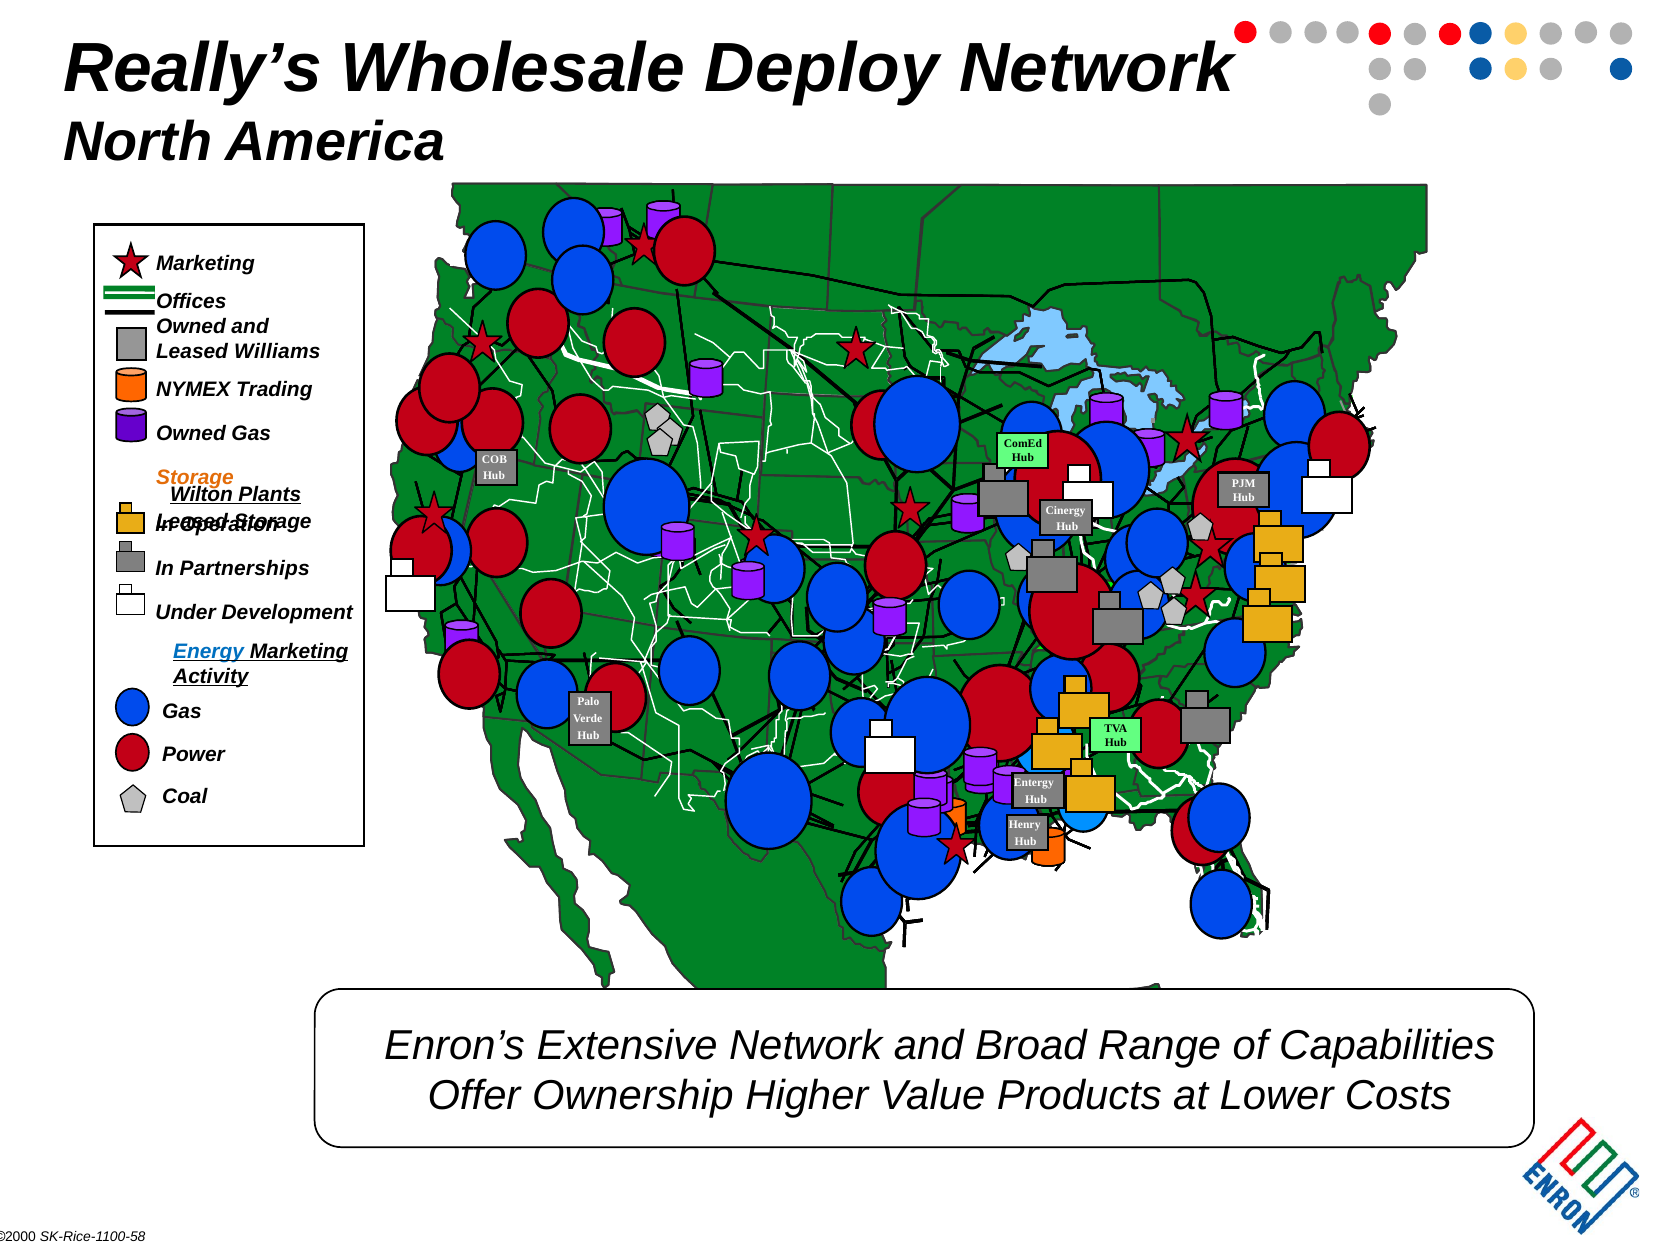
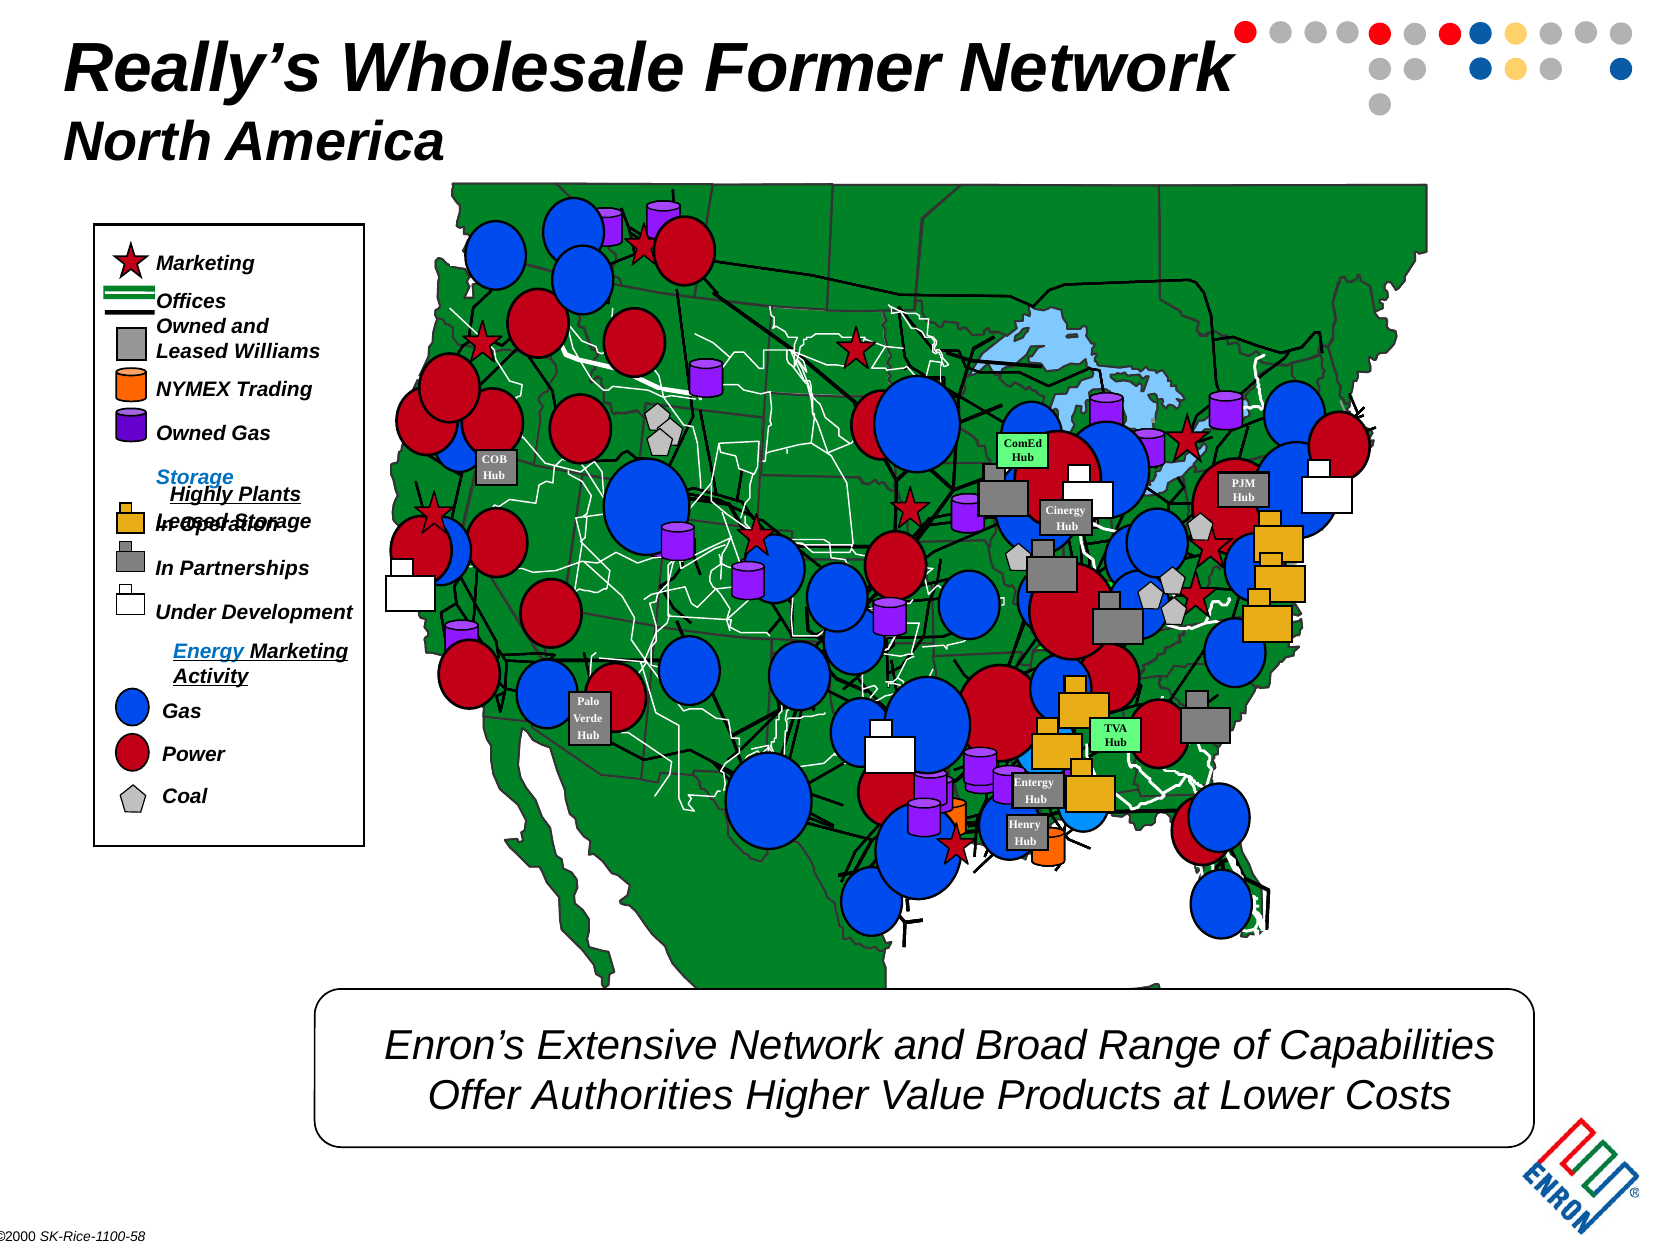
Deploy: Deploy -> Former (823, 68)
Storage colour: orange -> blue (195, 478)
Wilton: Wilton -> Highly (201, 494)
Ownership: Ownership -> Authorities (633, 1096)
